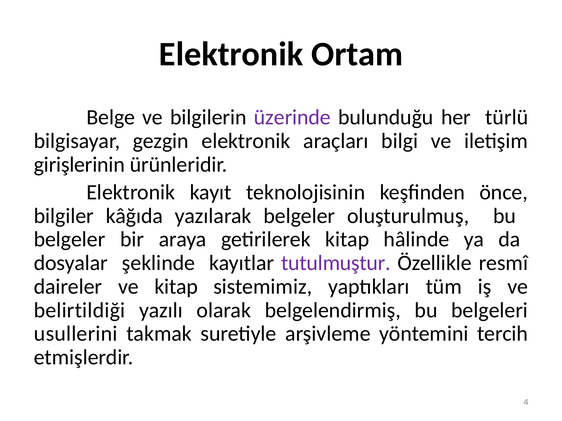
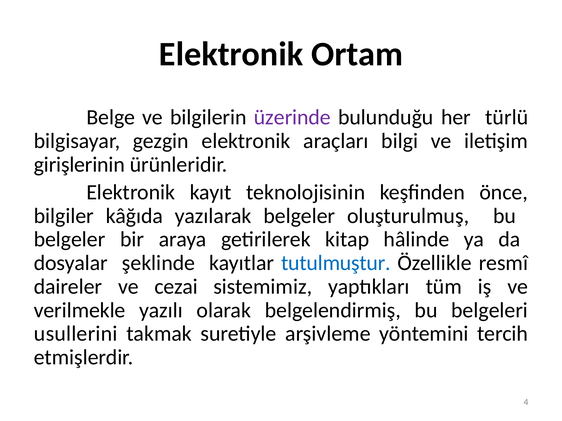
tutulmuştur colour: purple -> blue (336, 263)
ve kitap: kitap -> cezai (176, 287)
belirtildiği: belirtildiği -> verilmekle (80, 311)
